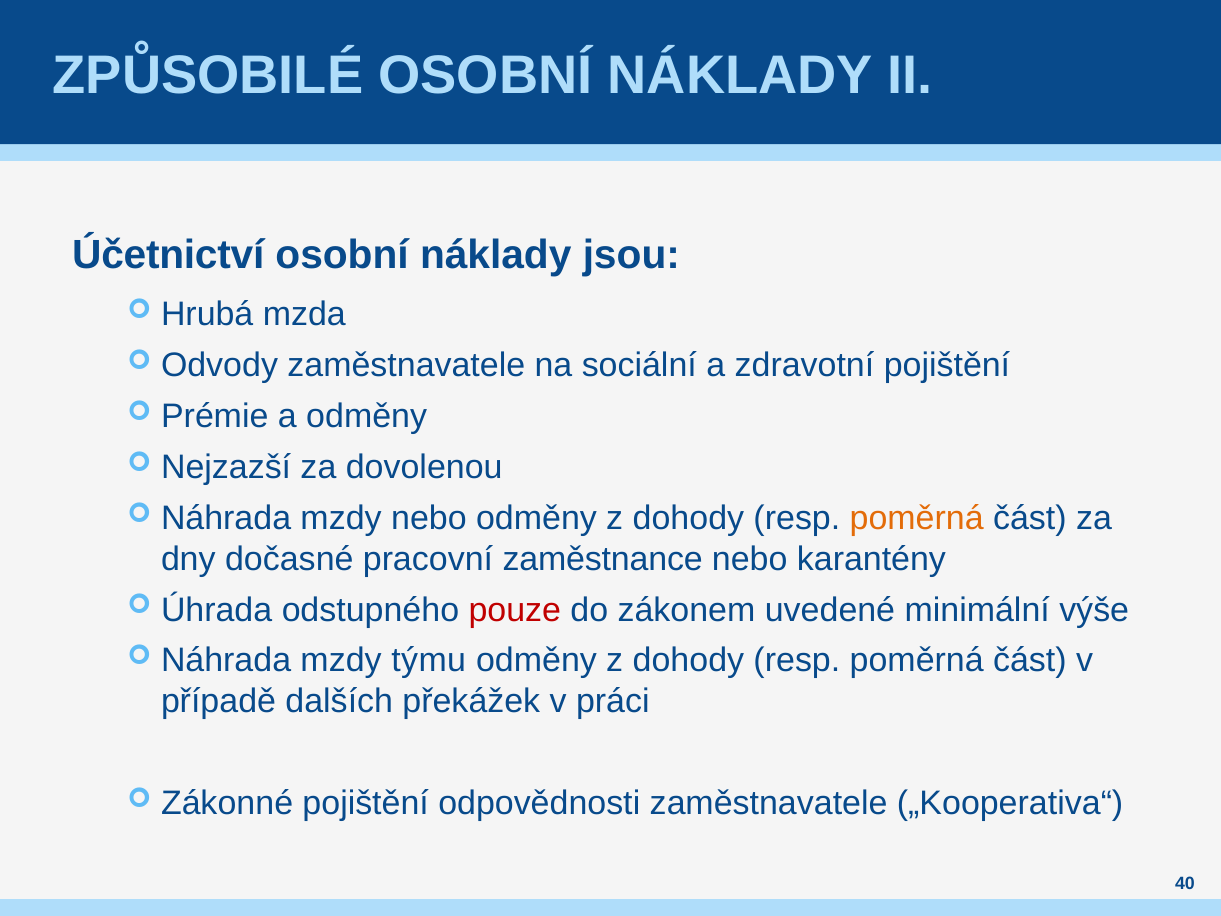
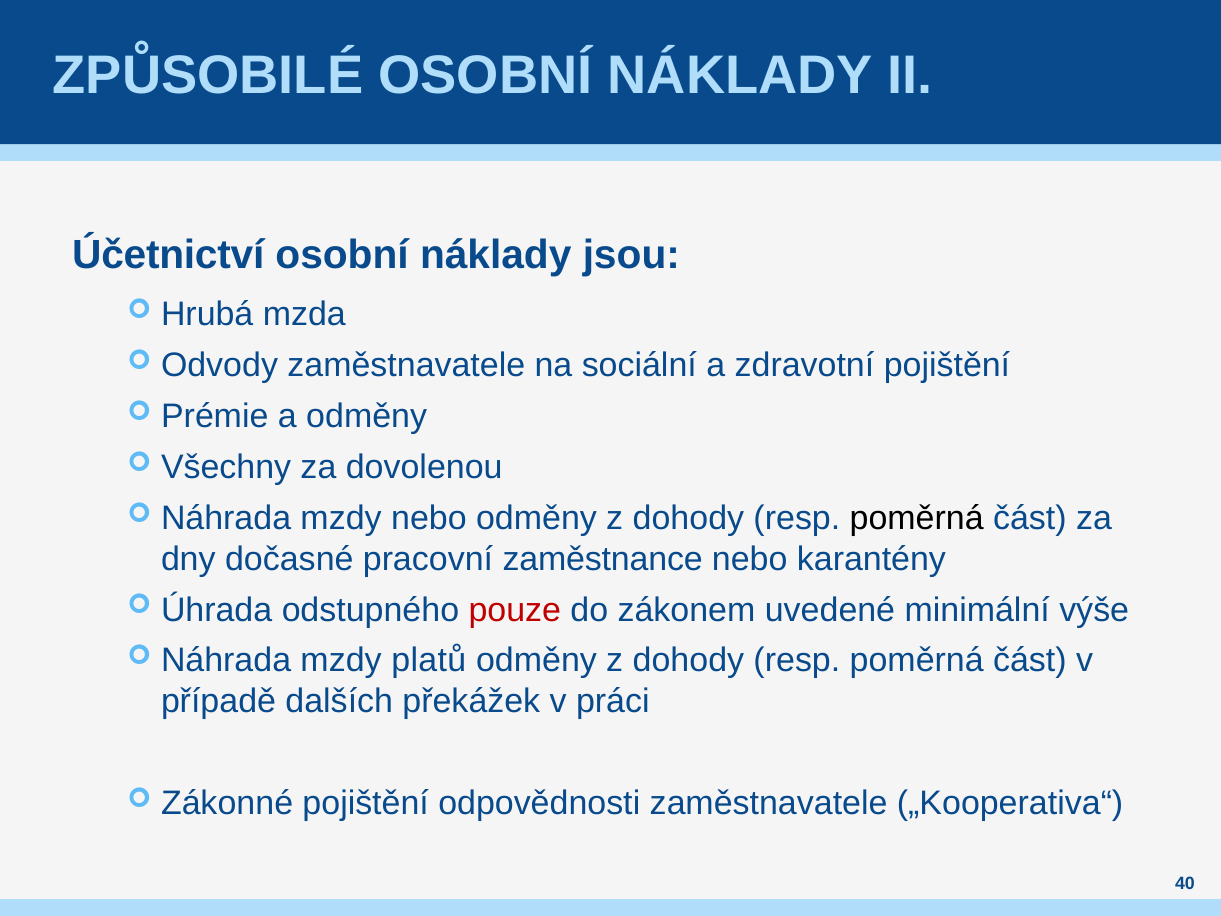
Nejzazší: Nejzazší -> Všechny (226, 467)
poměrná colour: orange -> black (917, 518)
týmu: týmu -> platů (429, 661)
